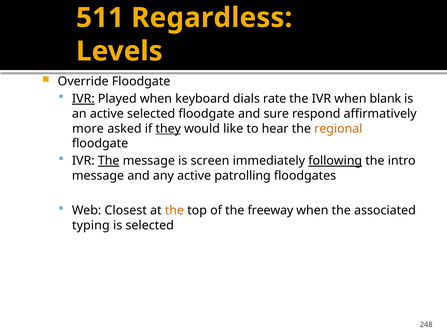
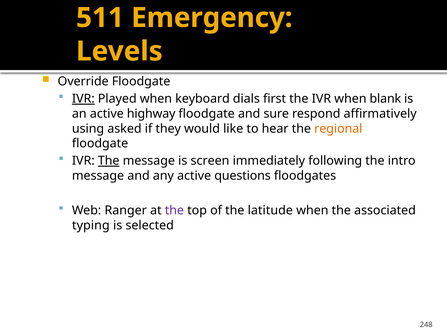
Regardless: Regardless -> Emergency (212, 18)
rate: rate -> first (275, 99)
active selected: selected -> highway (151, 114)
more: more -> using (88, 129)
they underline: present -> none (168, 129)
following underline: present -> none (335, 161)
patrolling: patrolling -> questions (243, 176)
Closest: Closest -> Ranger (126, 211)
the colour: orange -> purple (174, 211)
freeway: freeway -> latitude (270, 211)
